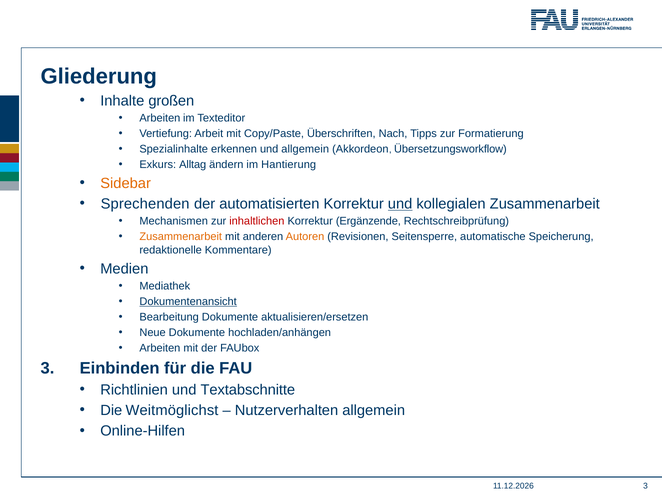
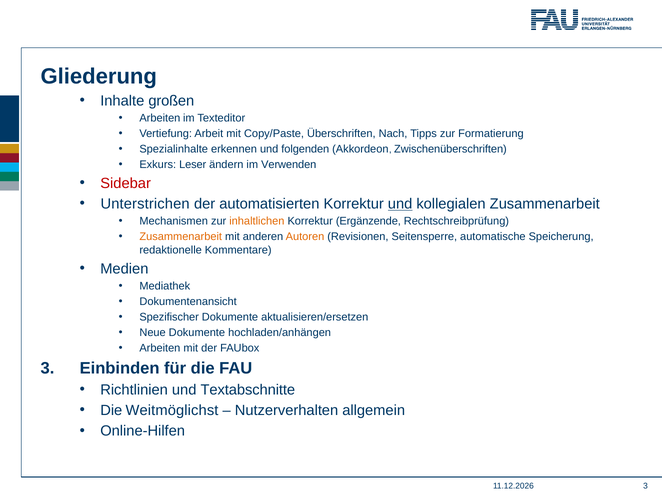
und allgemein: allgemein -> folgenden (305, 149)
Übersetzungsworkflow: Übersetzungsworkflow -> Zwischenüberschriften (450, 149)
Alltag: Alltag -> Leser (193, 164)
Hantierung: Hantierung -> Verwenden (289, 164)
Sidebar colour: orange -> red (126, 183)
Sprechenden: Sprechenden -> Unterstrichen (145, 204)
inhaltlichen colour: red -> orange (257, 221)
Dokumentenansicht underline: present -> none (188, 301)
Bearbeitung: Bearbeitung -> Spezifischer (169, 317)
